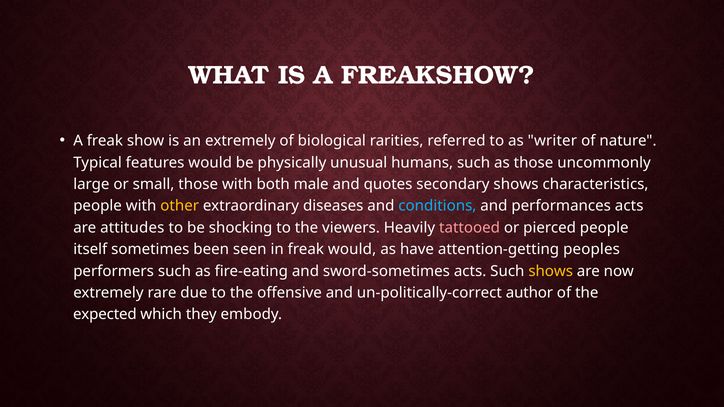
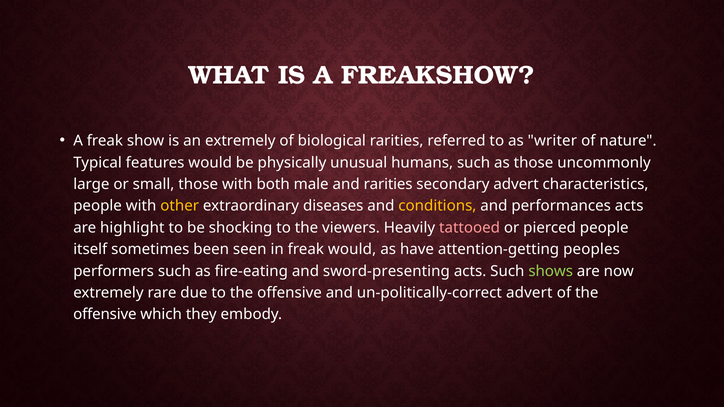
and quotes: quotes -> rarities (388, 184)
secondary shows: shows -> advert (516, 184)
conditions colour: light blue -> yellow (437, 206)
attitudes: attitudes -> highlight (132, 228)
sword-sometimes: sword-sometimes -> sword-presenting (386, 271)
shows colour: yellow -> light green (551, 271)
un-politically-correct author: author -> advert (529, 293)
expected: expected -> offensive (105, 315)
